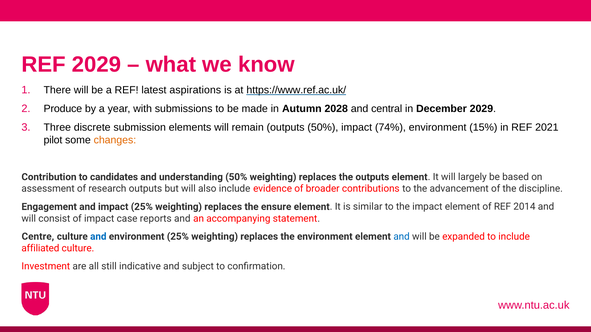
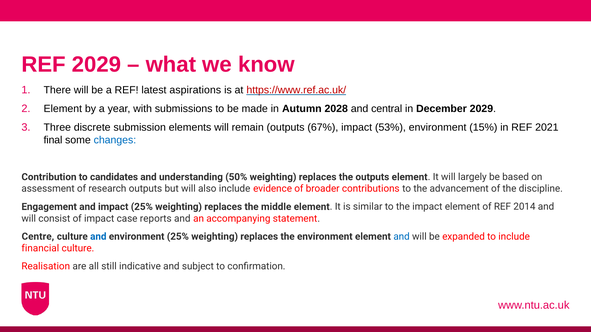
https://www.ref.ac.uk/ colour: black -> red (296, 90)
Produce: Produce -> Element (63, 109)
outputs 50%: 50% -> 67% (323, 128)
74%: 74% -> 53% (390, 128)
pilot: pilot -> final (53, 140)
changes colour: orange -> blue (115, 140)
ensure: ensure -> middle (276, 207)
affiliated: affiliated -> financial (40, 249)
Investment: Investment -> Realisation (46, 267)
